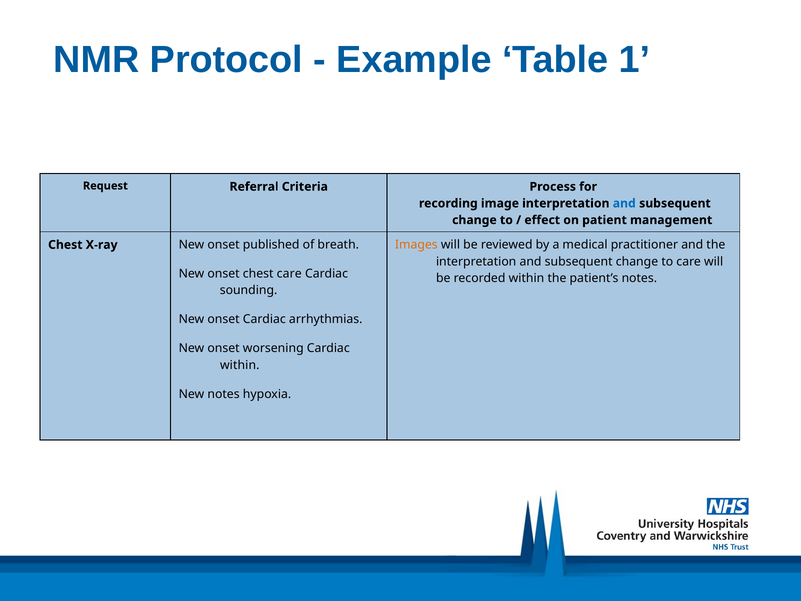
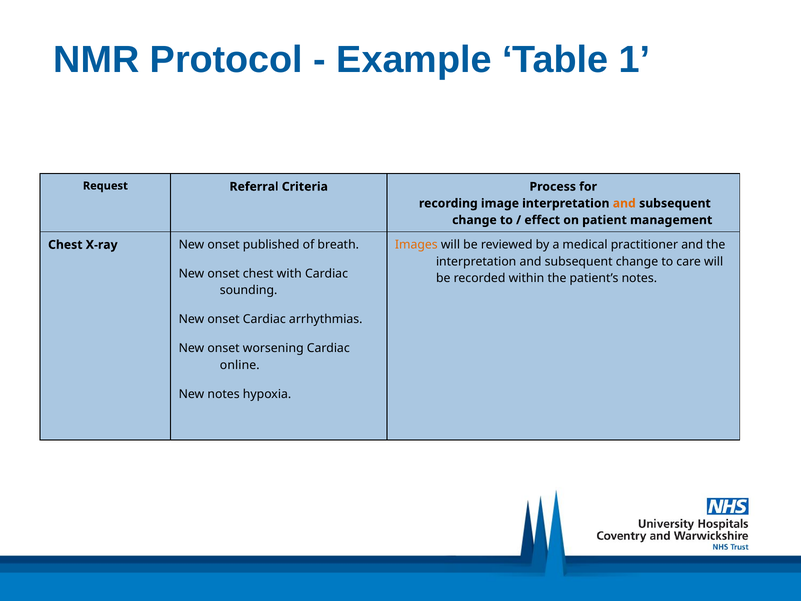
and colour: blue -> orange (624, 203)
chest care: care -> with (289, 274)
within: within -> online (240, 365)
